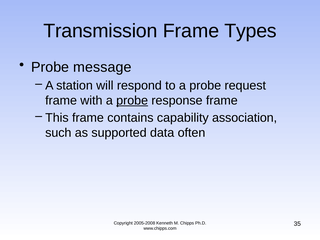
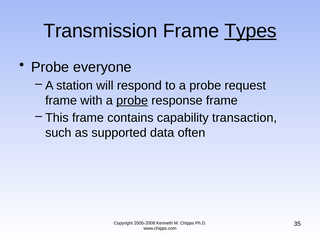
Types underline: none -> present (251, 31)
message: message -> everyone (102, 67)
association: association -> transaction (245, 118)
